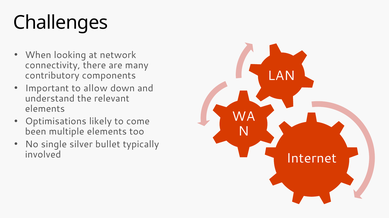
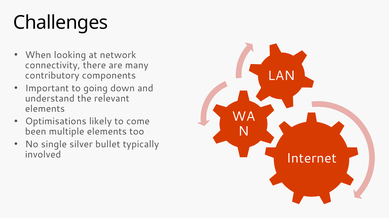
allow: allow -> going (96, 88)
